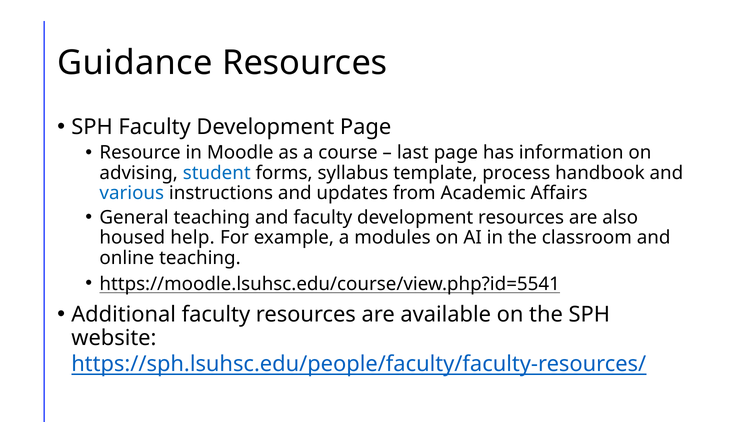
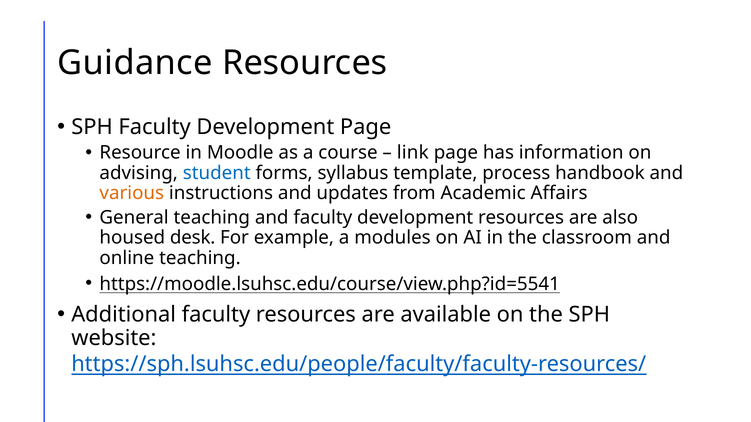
last: last -> link (413, 153)
various colour: blue -> orange (132, 193)
help: help -> desk (193, 238)
